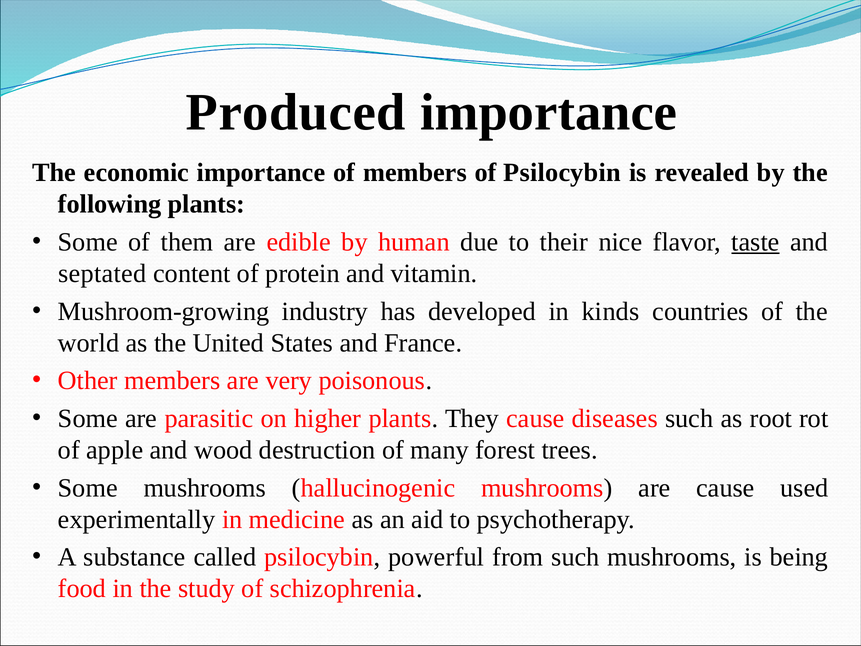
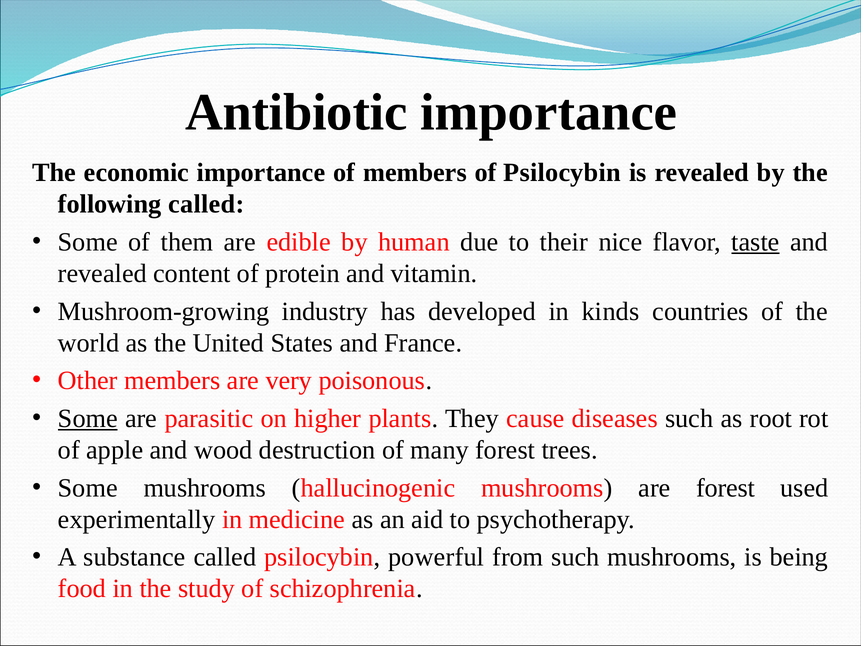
Produced: Produced -> Antibiotic (296, 112)
following plants: plants -> called (206, 204)
septated: septated -> revealed (102, 273)
Some underline: none -> present (88, 418)
are cause: cause -> forest (726, 488)
